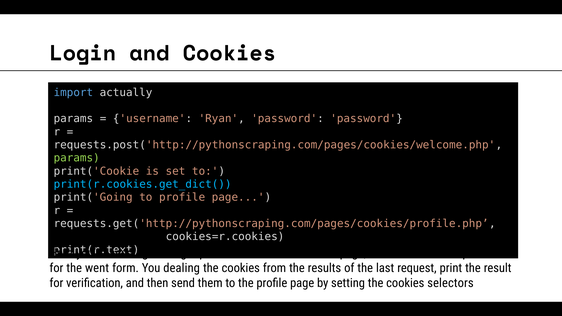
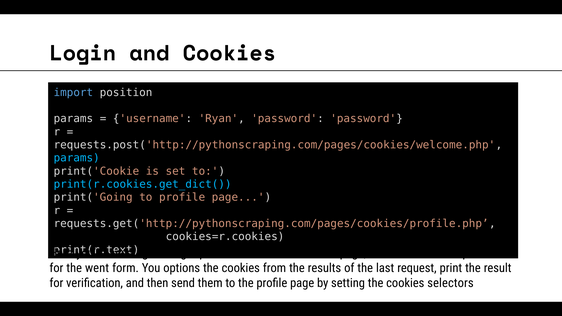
actually: actually -> position (126, 92)
params colour: light green -> light blue (77, 158)
dealing: dealing -> options (182, 268)
